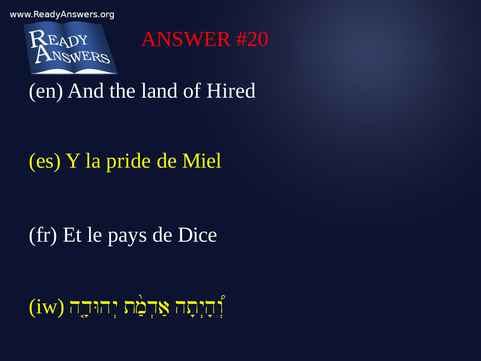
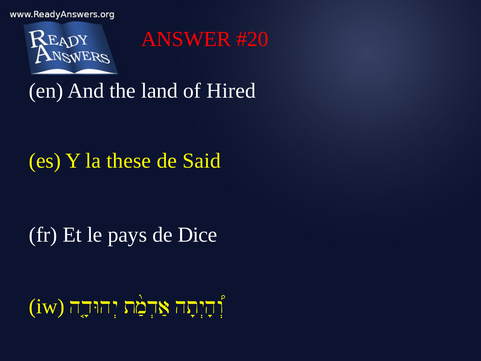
pride: pride -> these (129, 161)
Miel: Miel -> Said (202, 161)
